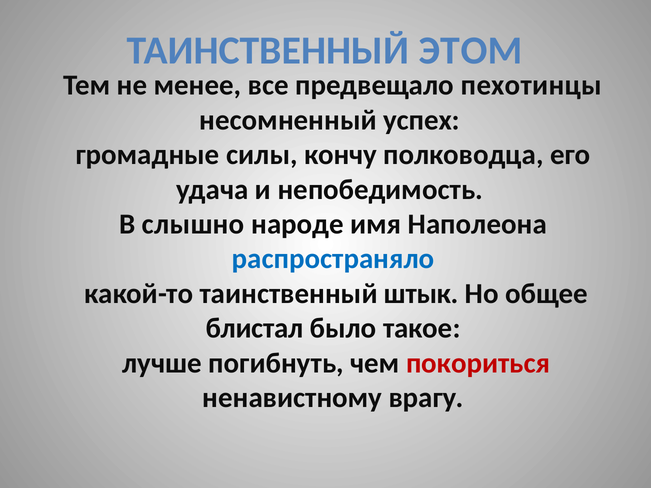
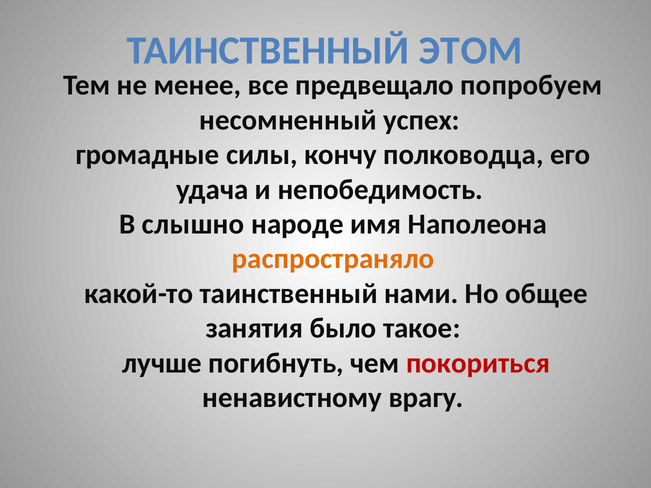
пехотинцы: пехотинцы -> попробуем (531, 85)
распространяло colour: blue -> orange (333, 259)
штык: штык -> нами (421, 294)
блистал: блистал -> занятия (254, 329)
